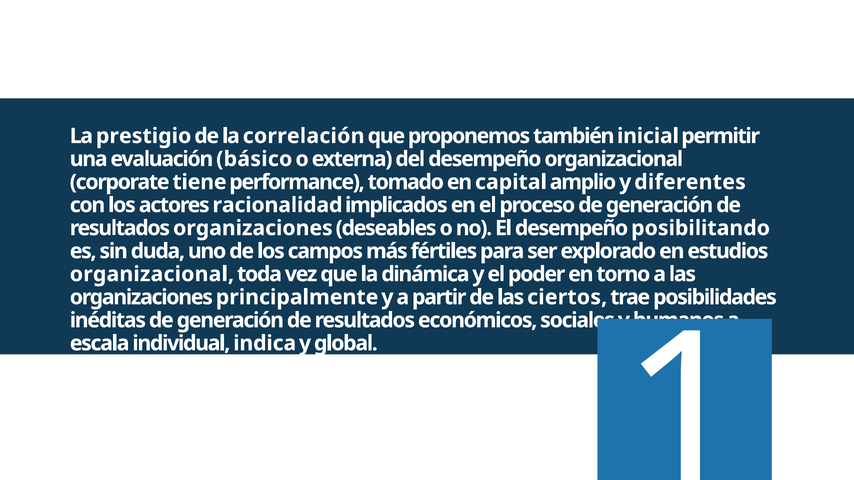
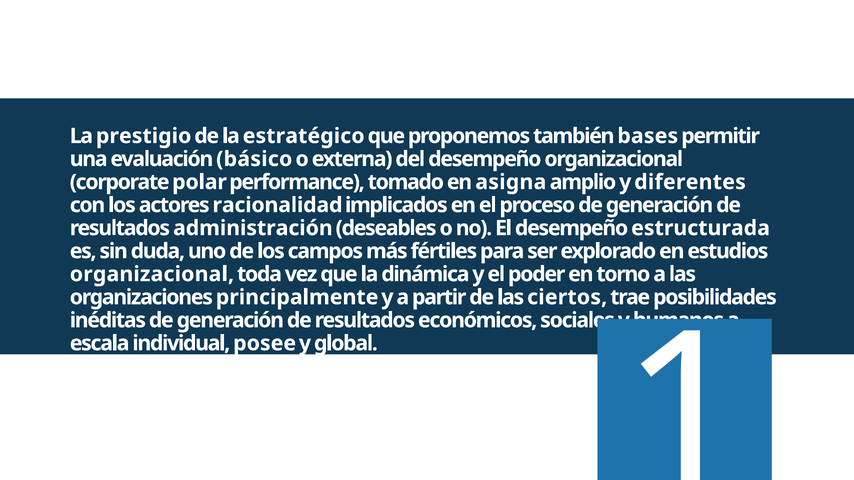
correlación: correlación -> estratégico (304, 136)
inicial: inicial -> bases (648, 136)
tiene: tiene -> polar (200, 182)
capital: capital -> asigna (511, 182)
resultados organizaciones: organizaciones -> administración (253, 228)
posibilitando: posibilitando -> estructurada (701, 228)
indica: indica -> posee (265, 344)
